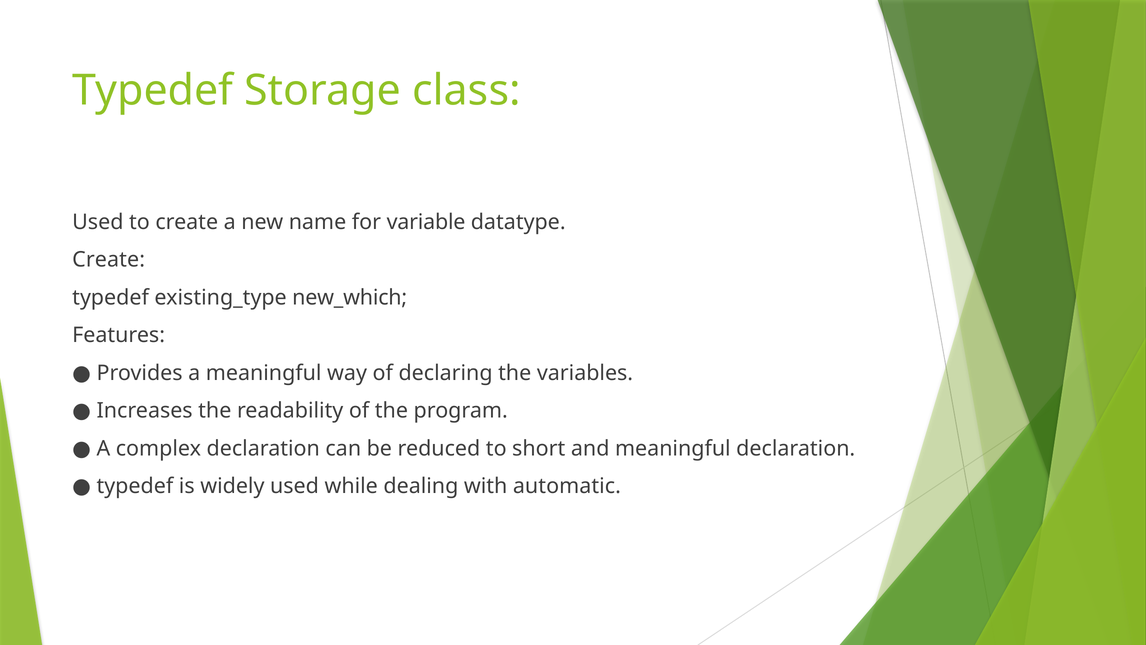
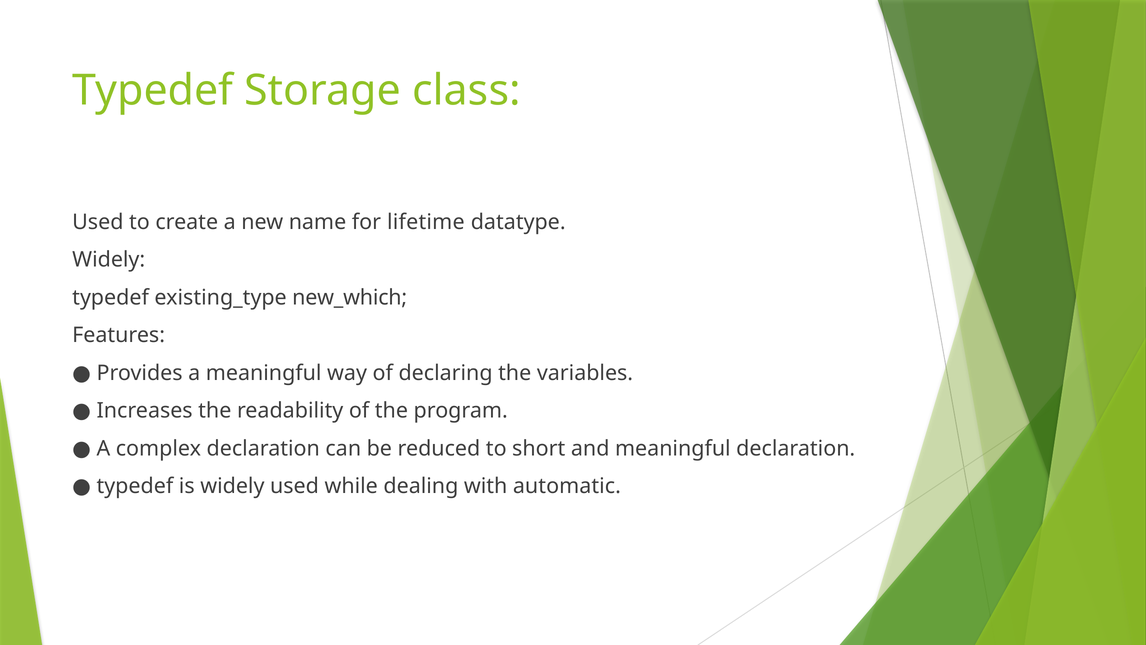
variable: variable -> lifetime (426, 222)
Create: Create -> Widely (109, 260)
